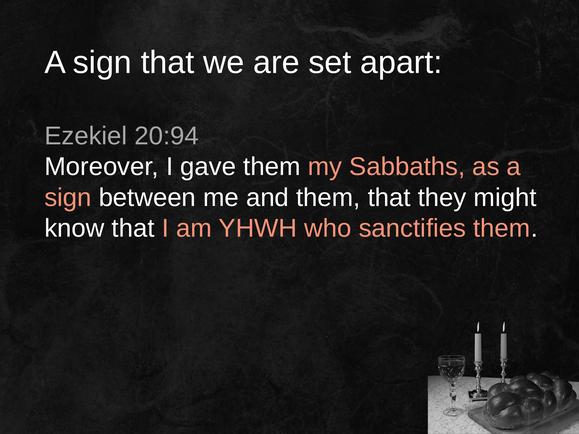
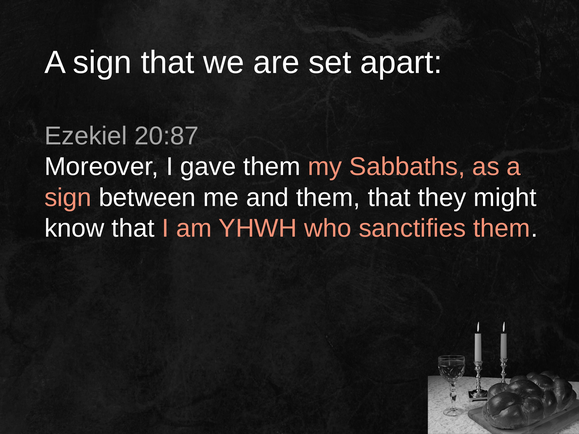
20:94: 20:94 -> 20:87 (167, 136)
